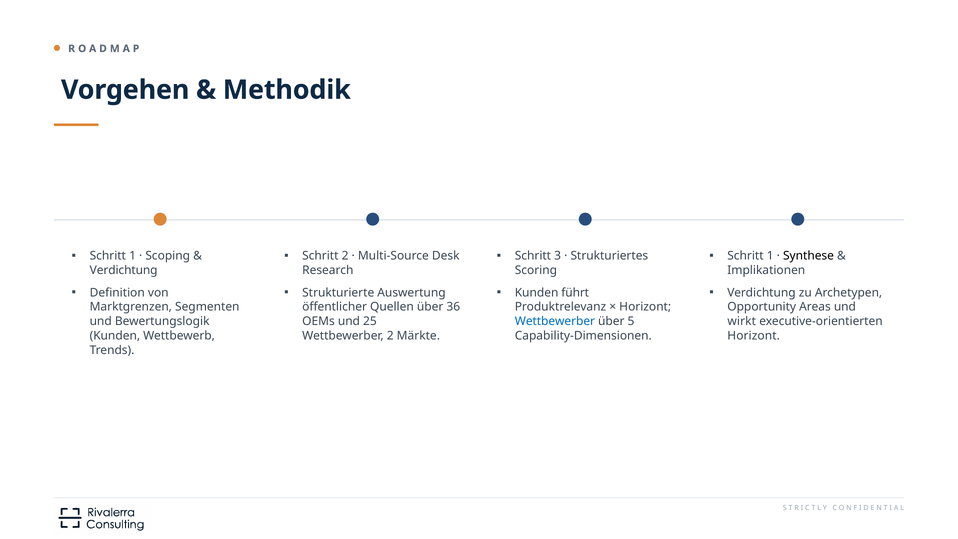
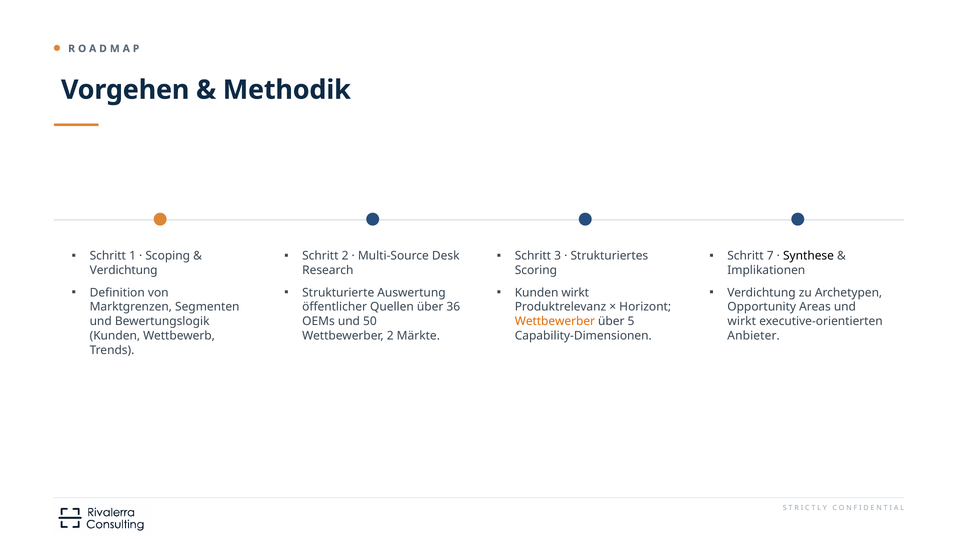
1: 1 -> 7 (770, 256)
Kunden führt: führt -> wirkt (575, 293)
25: 25 -> 50 (370, 321)
Wettbewerber colour: blue -> orange (555, 321)
Horizont: Horizont -> Anbieter (754, 336)
